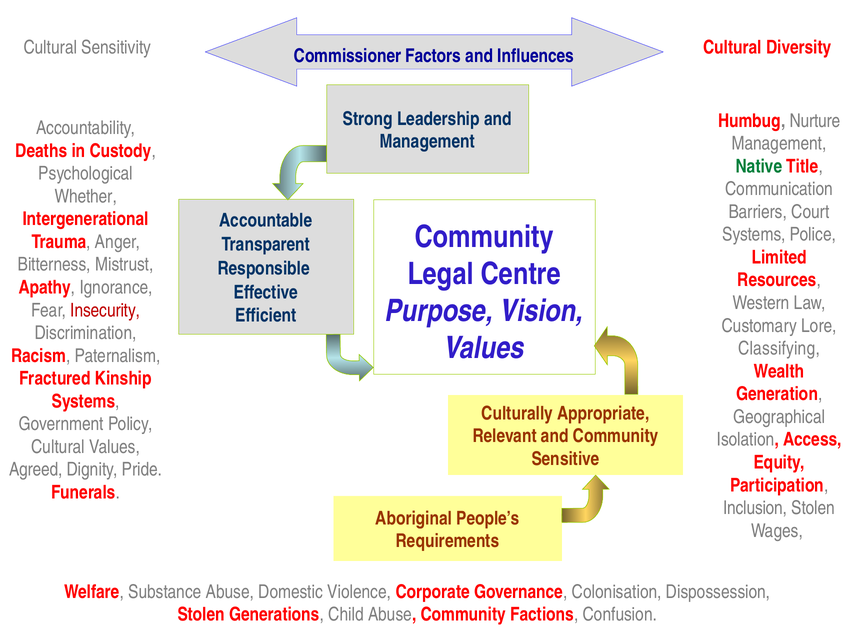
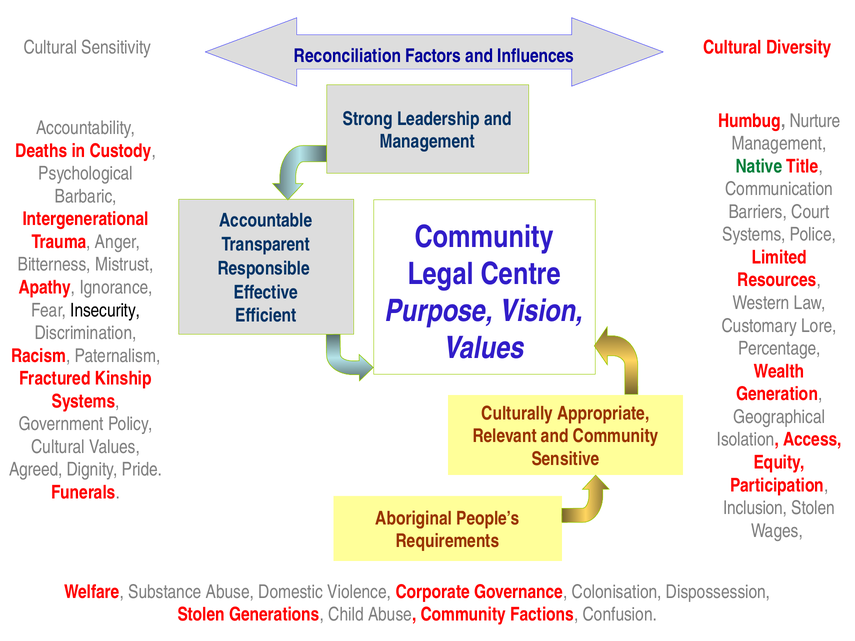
Commissioner: Commissioner -> Reconciliation (348, 56)
Whether: Whether -> Barbaric (86, 196)
Insecurity colour: red -> black (105, 310)
Classifying: Classifying -> Percentage (779, 349)
